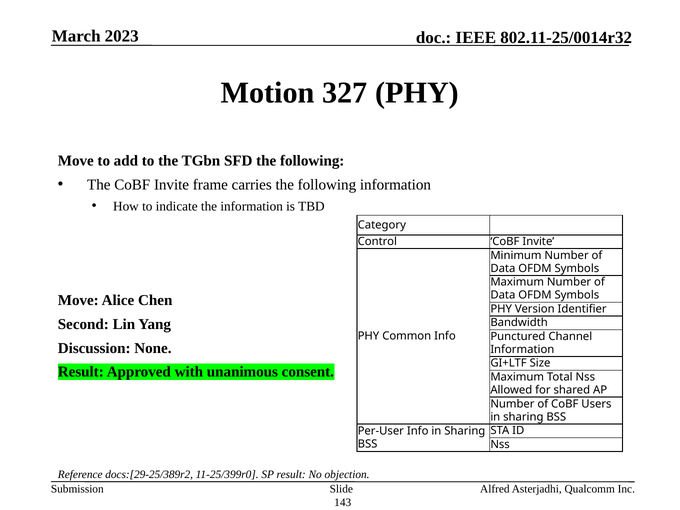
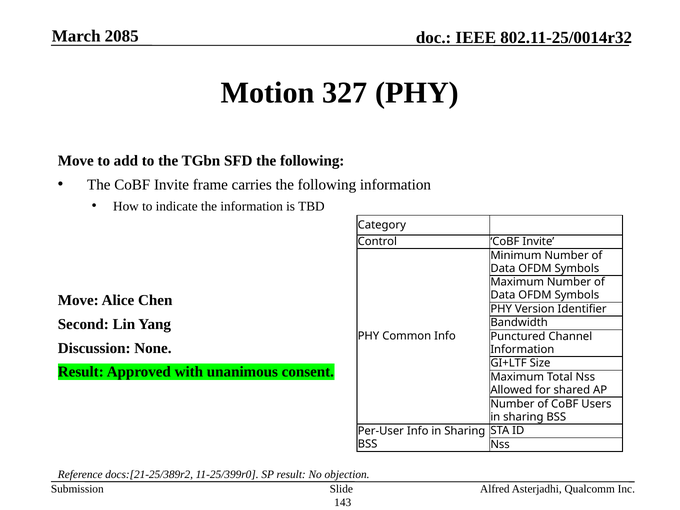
2023: 2023 -> 2085 (122, 36)
docs:[29-25/389r2: docs:[29-25/389r2 -> docs:[21-25/389r2 (149, 475)
